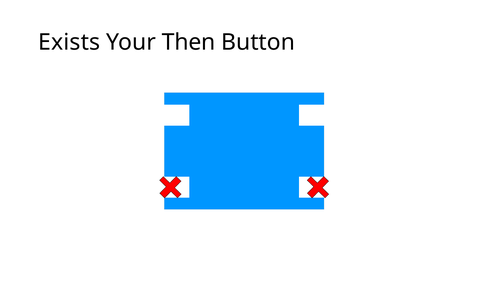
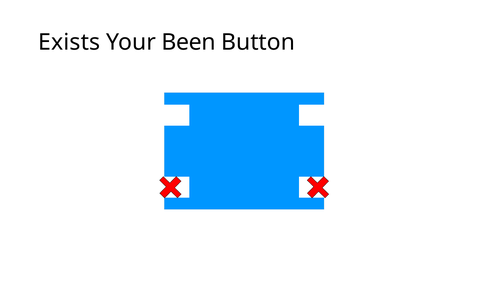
Then: Then -> Been (189, 42)
